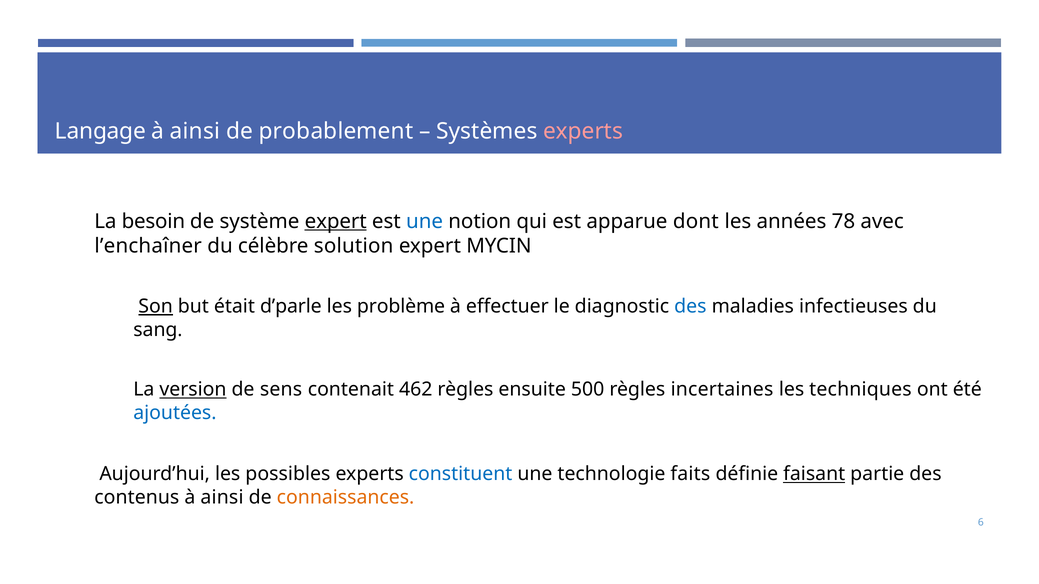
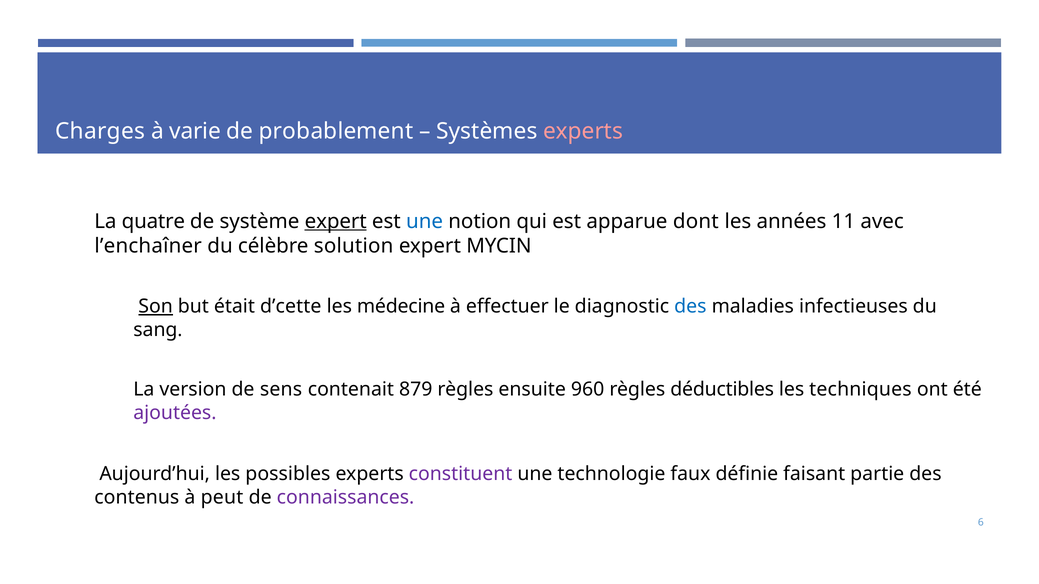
Langage: Langage -> Charges (100, 131)
ainsi: ainsi -> varie (195, 131)
besoin: besoin -> quatre (153, 221)
78: 78 -> 11 (843, 221)
d’parle: d’parle -> d’cette (291, 307)
problème: problème -> médecine (401, 307)
version underline: present -> none (193, 390)
462: 462 -> 879 (416, 390)
500: 500 -> 960 (588, 390)
incertaines: incertaines -> déductibles (722, 390)
ajoutées colour: blue -> purple (175, 413)
constituent colour: blue -> purple (461, 474)
faits: faits -> faux (690, 474)
faisant underline: present -> none (814, 474)
ainsi: ainsi -> peut (222, 498)
connaissances colour: orange -> purple (346, 498)
